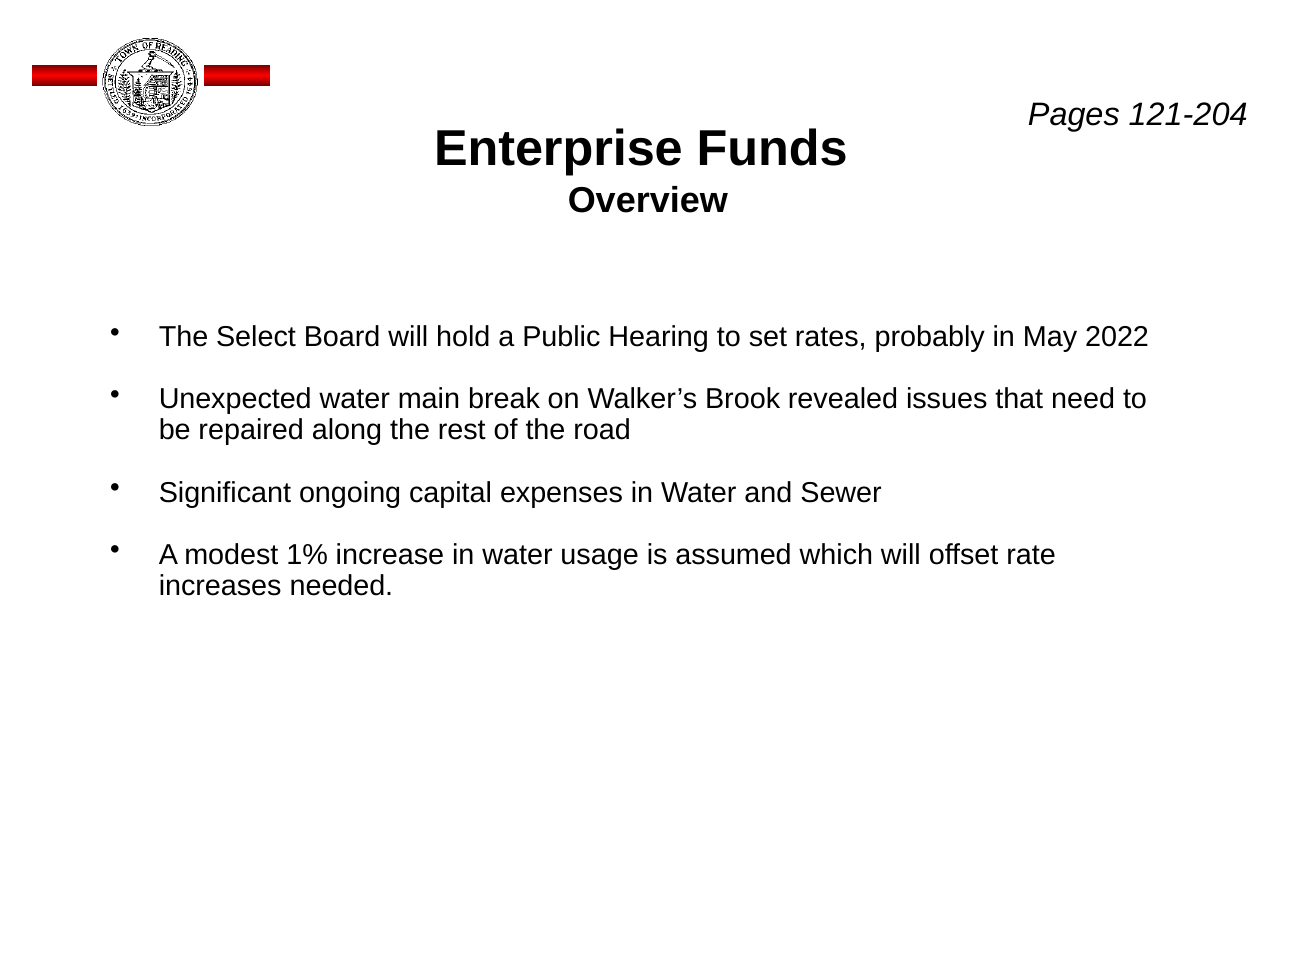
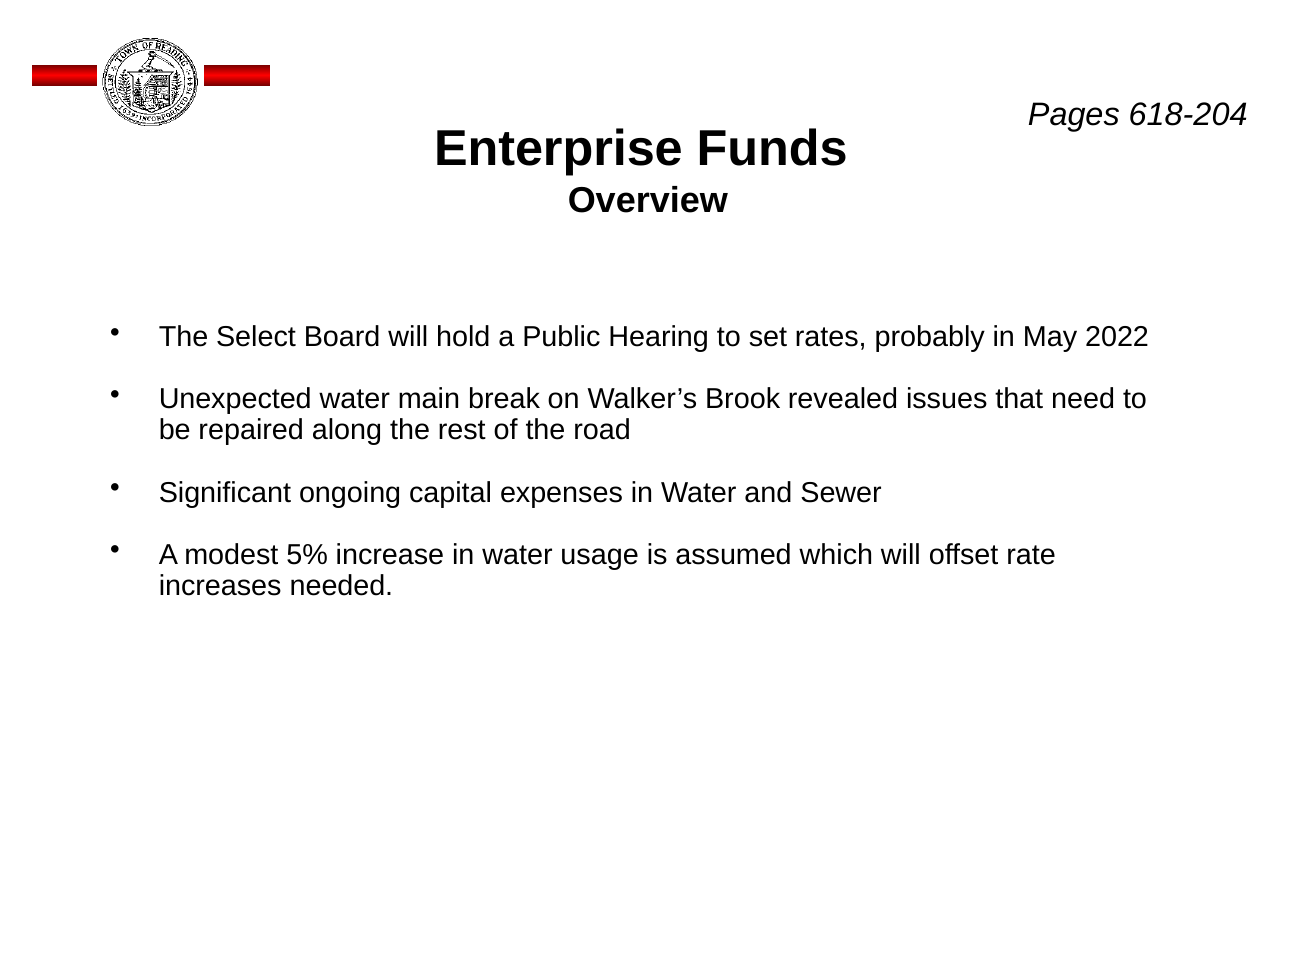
121-204: 121-204 -> 618-204 (1188, 114)
1%: 1% -> 5% (307, 555)
